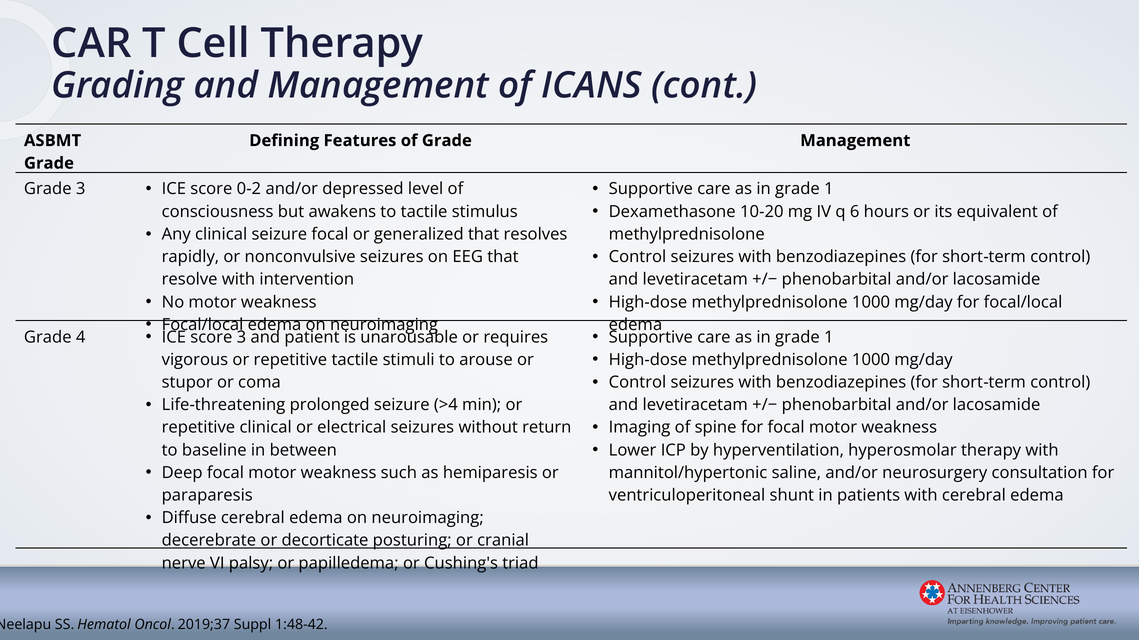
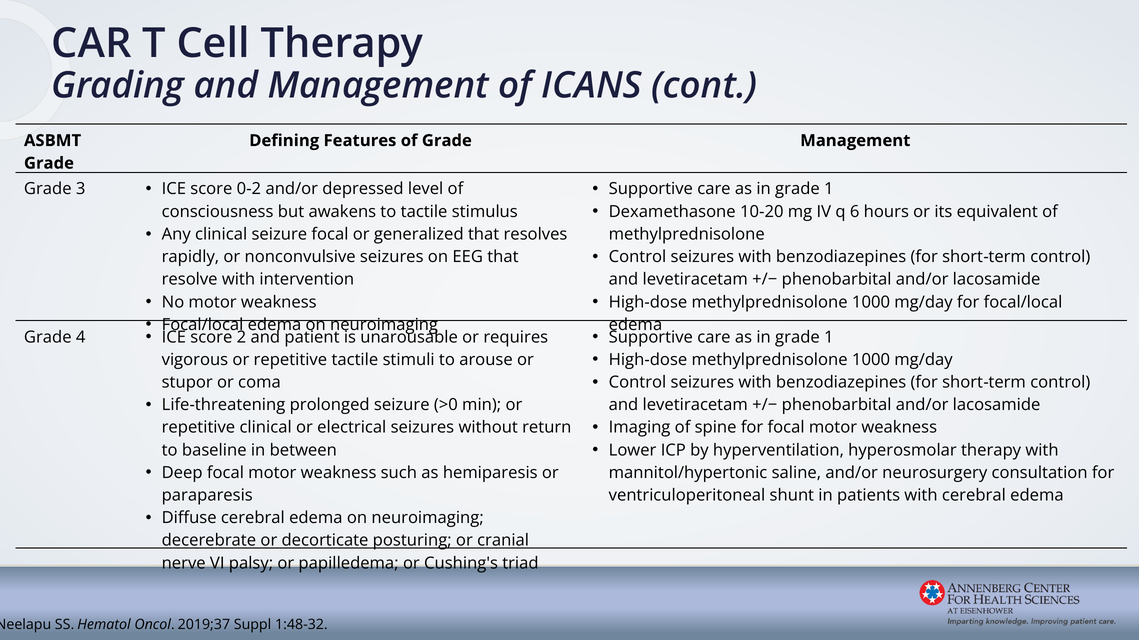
score 3: 3 -> 2 (241, 337)
>4: >4 -> >0 (446, 405)
1:48-42: 1:48-42 -> 1:48-32 (301, 625)
